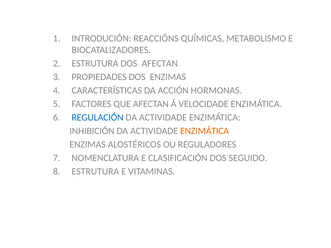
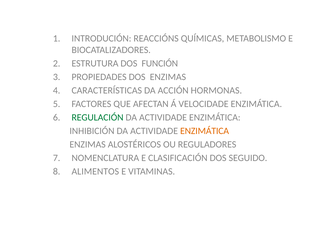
DOS AFECTAN: AFECTAN -> FUNCIÓN (160, 64)
REGULACIÓN colour: blue -> green (98, 118)
ESTRUTURA: ESTRUTURA -> ALIMENTOS (95, 172)
